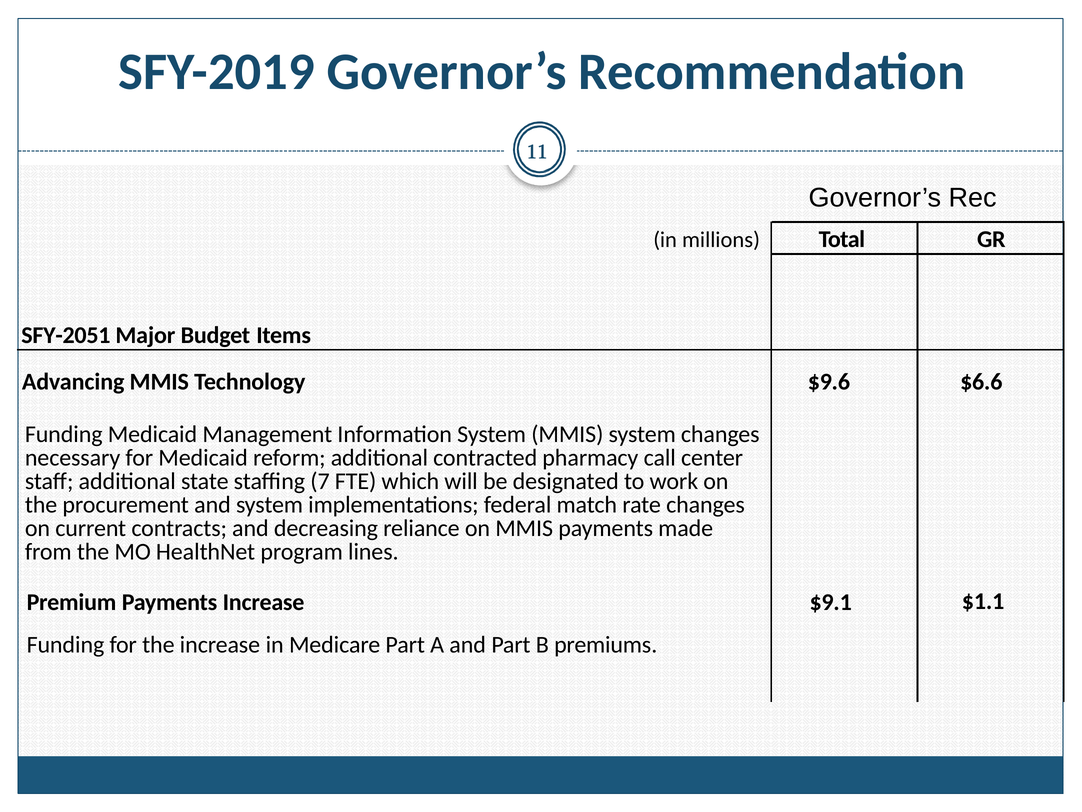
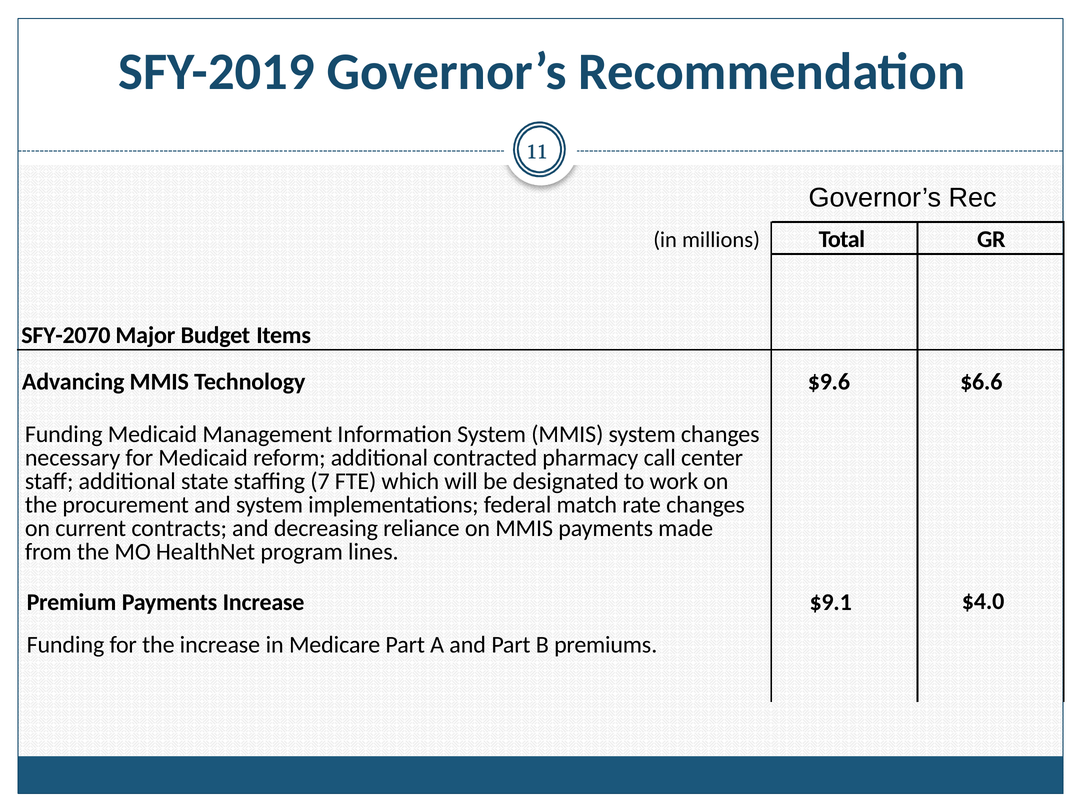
SFY-2051: SFY-2051 -> SFY-2070 (66, 335)
$1.1: $1.1 -> $4.0 (983, 601)
